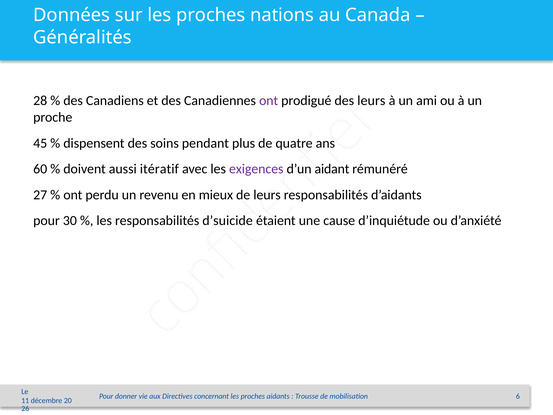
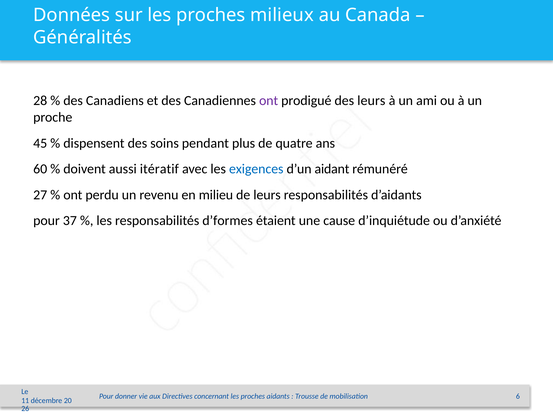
nations: nations -> milieux (282, 15)
exigences colour: purple -> blue (256, 169)
mieux: mieux -> milieu (216, 195)
30: 30 -> 37 (70, 221)
d’suicide: d’suicide -> d’formes (228, 221)
